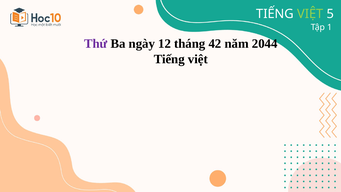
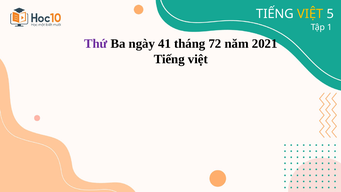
VIỆT colour: light green -> yellow (310, 14)
12: 12 -> 41 (165, 44)
42: 42 -> 72 (215, 44)
2044: 2044 -> 2021 (265, 44)
